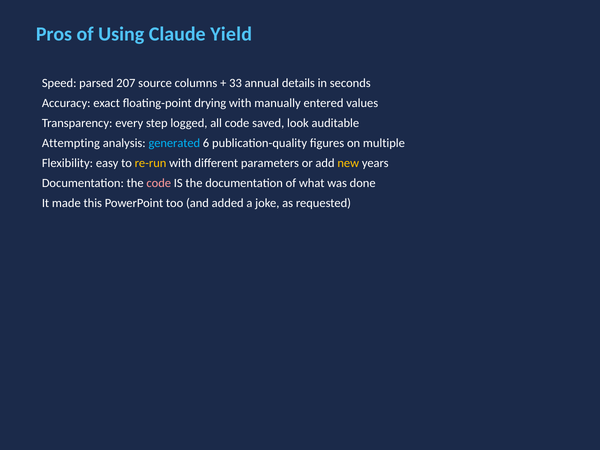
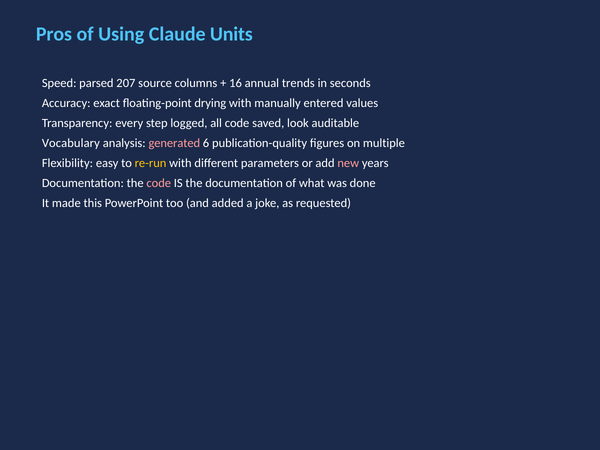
Yield: Yield -> Units (231, 34)
33: 33 -> 16 (236, 83)
details: details -> trends (298, 83)
Attempting: Attempting -> Vocabulary (71, 143)
generated colour: light blue -> pink (174, 143)
new colour: yellow -> pink (348, 163)
